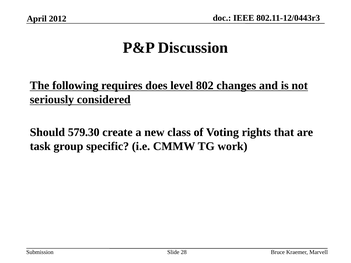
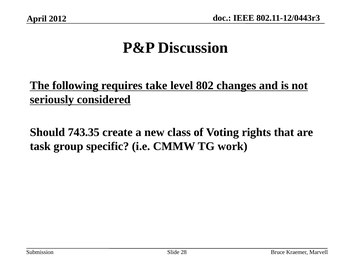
does: does -> take (156, 86)
579.30: 579.30 -> 743.35 (84, 132)
